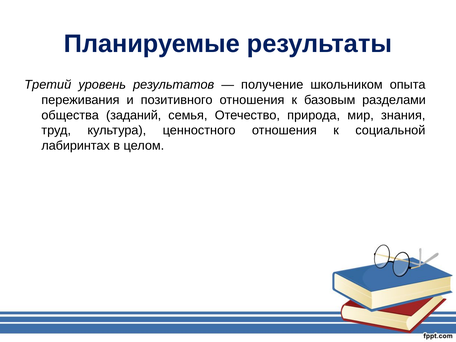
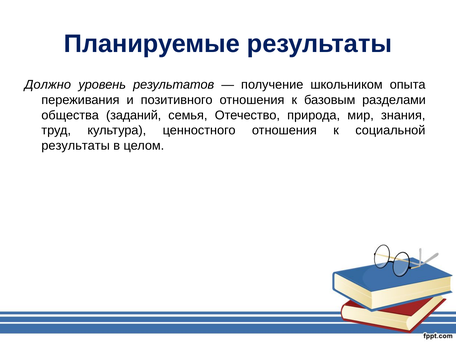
Третий: Третий -> Должно (48, 85)
лабиринтах: лабиринтах -> результаты (76, 146)
